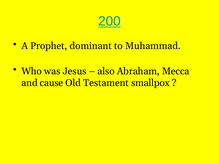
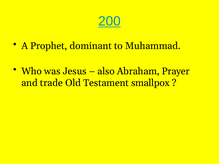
Mecca: Mecca -> Prayer (176, 71)
cause: cause -> trade (51, 83)
